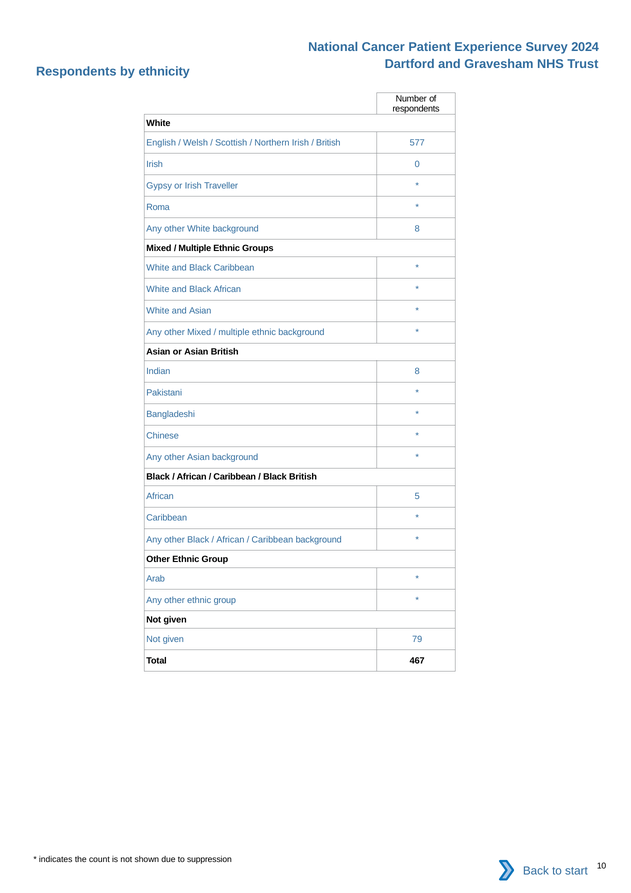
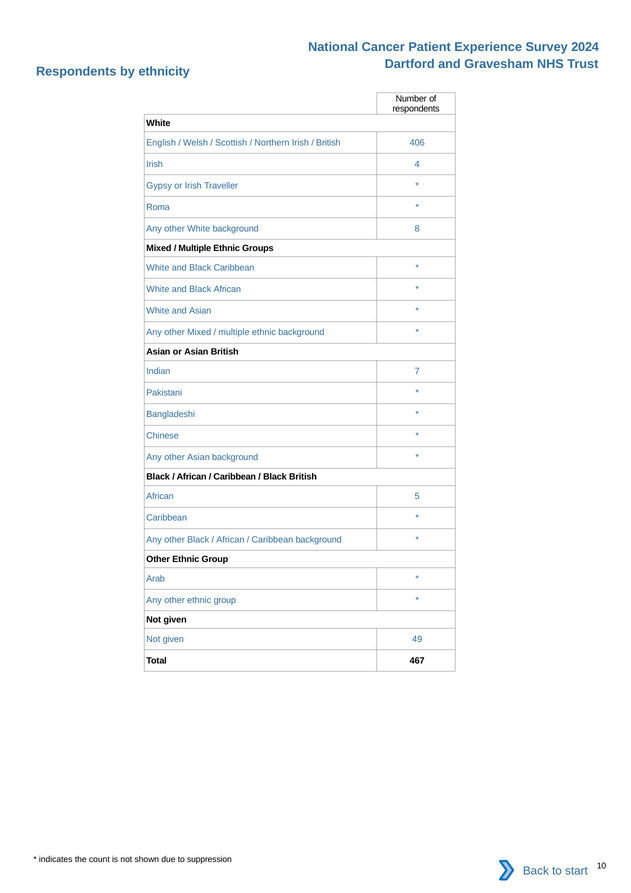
577: 577 -> 406 (417, 143)
0: 0 -> 4 (417, 164)
Indian 8: 8 -> 7 (417, 371)
79: 79 -> 49 (417, 639)
